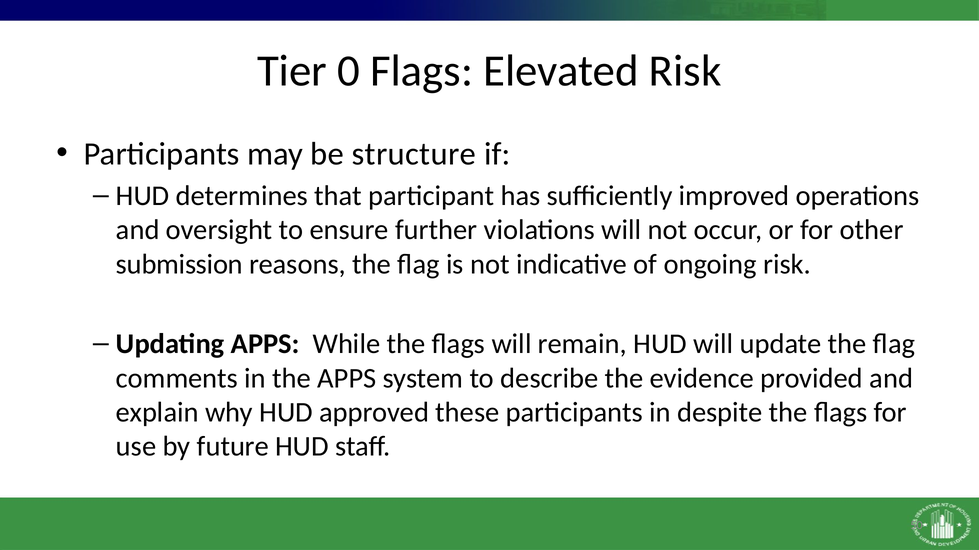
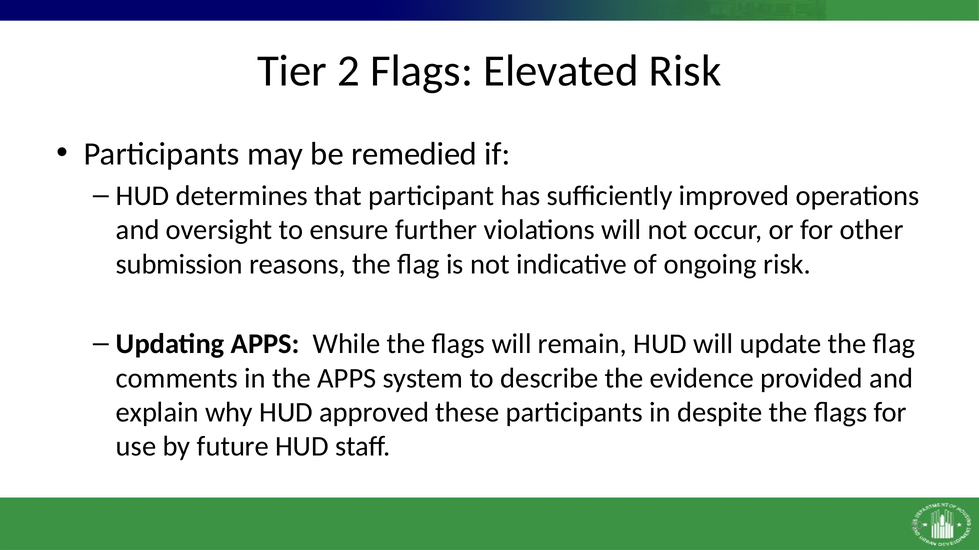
0: 0 -> 2 (349, 71)
structure: structure -> remedied (414, 154)
